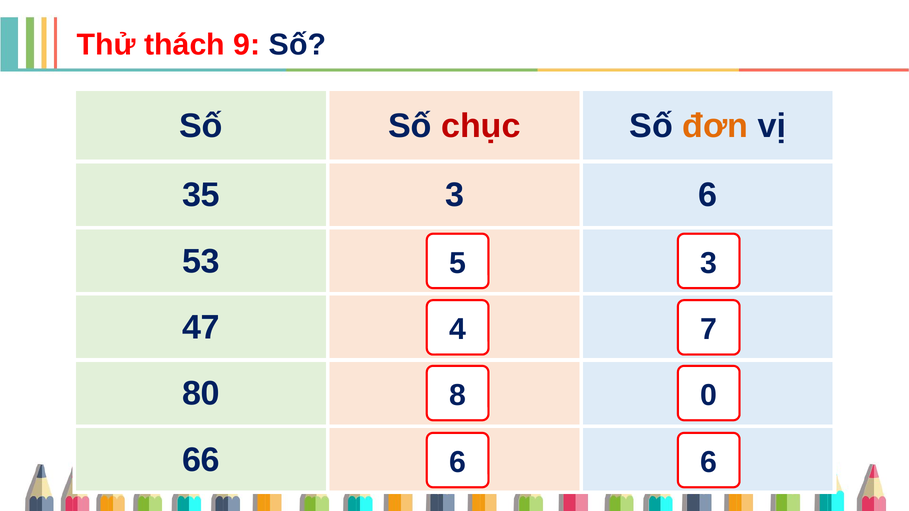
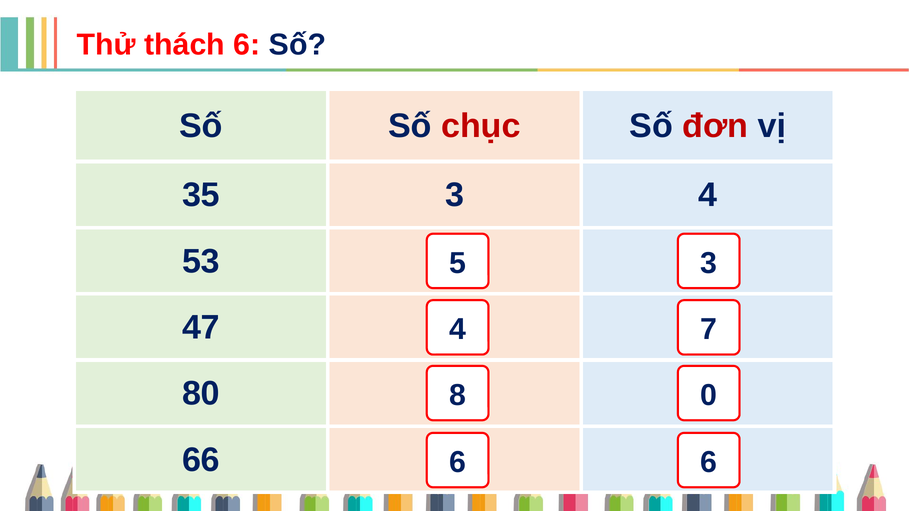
thách 9: 9 -> 6 (247, 45)
đơn colour: orange -> red (715, 126)
35 3 6: 6 -> 4 (708, 195)
